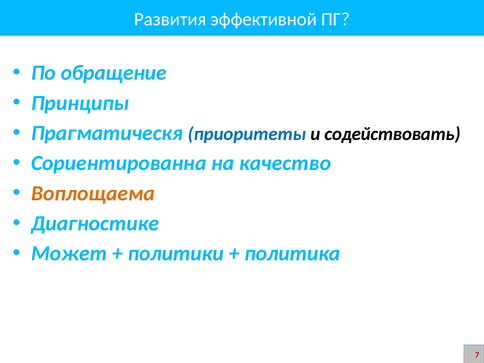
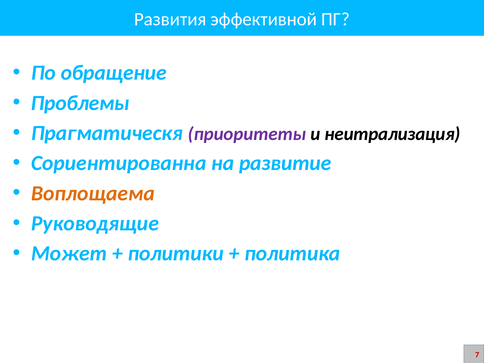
Принципы: Принципы -> Проблемы (80, 103)
приоритеты colour: blue -> purple (247, 134)
содействовать: содействовать -> неитрализация (393, 134)
качество: качество -> развитие (285, 163)
Диагностике: Диагностике -> Руководящие (95, 223)
